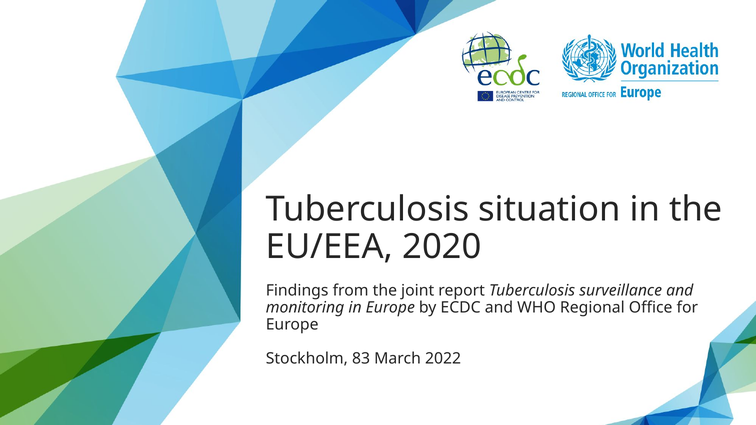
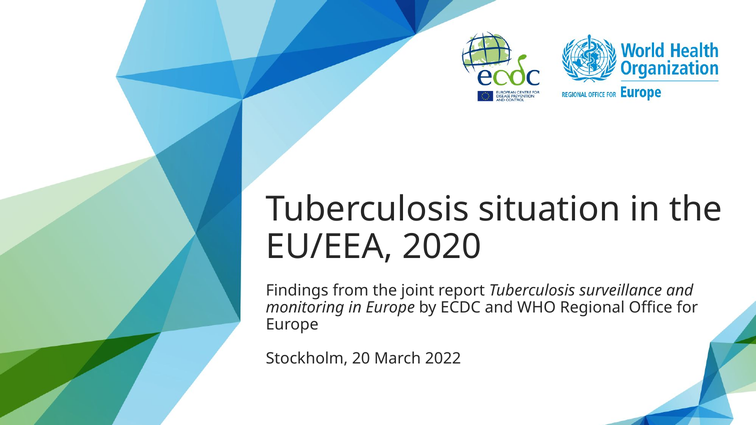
83: 83 -> 20 (361, 359)
